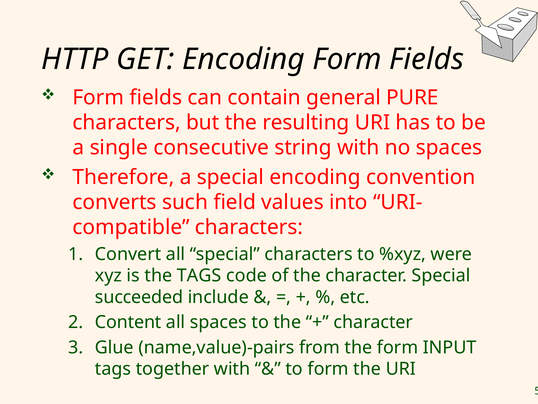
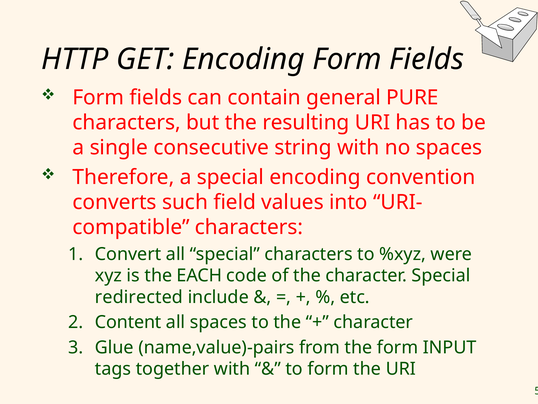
the TAGS: TAGS -> EACH (199, 275)
succeeded: succeeded -> redirected (139, 297)
